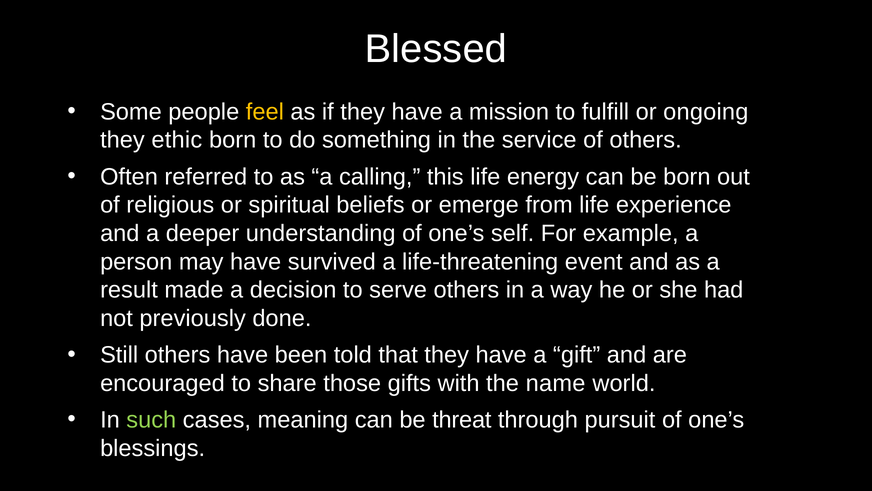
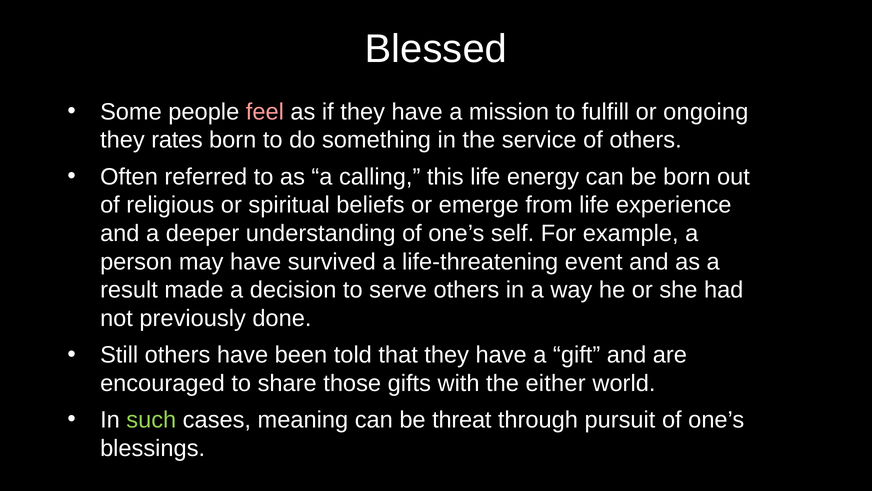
feel colour: yellow -> pink (265, 112)
ethic: ethic -> rates (177, 140)
name: name -> either (556, 383)
